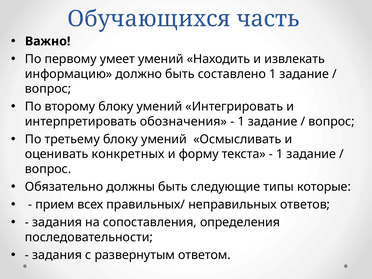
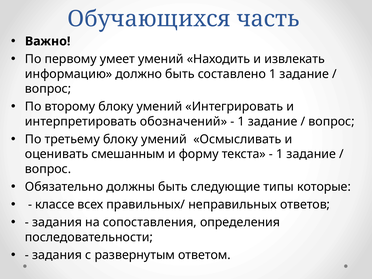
обозначения: обозначения -> обозначений (183, 121)
конкретных: конкретных -> смешанным (128, 154)
прием: прием -> классе (55, 205)
